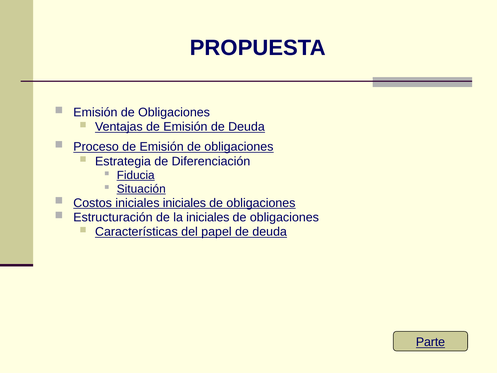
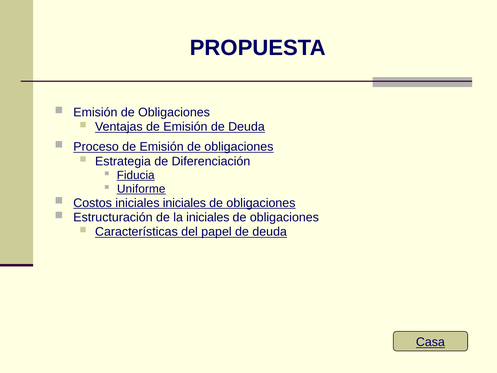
Situación: Situación -> Uniforme (141, 189)
Parte: Parte -> Casa (430, 342)
